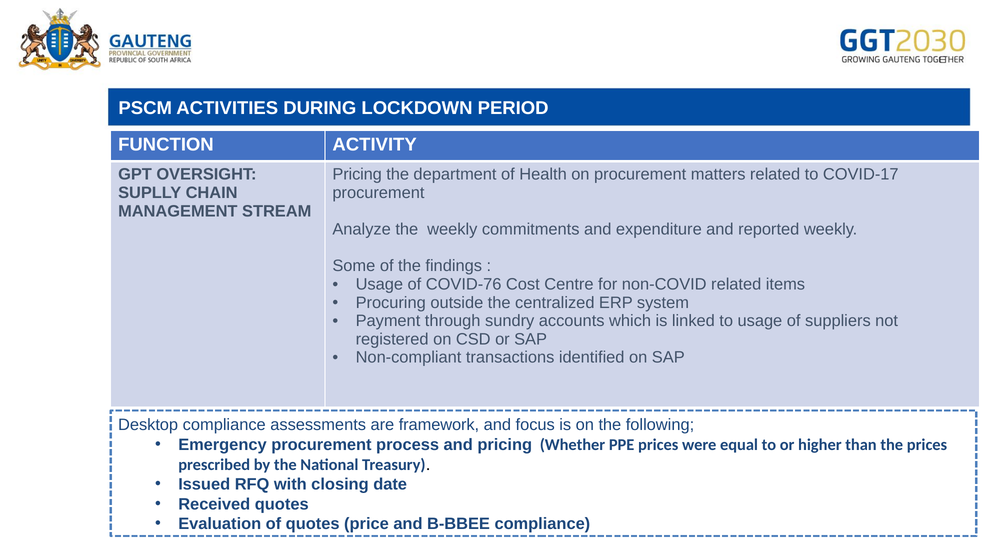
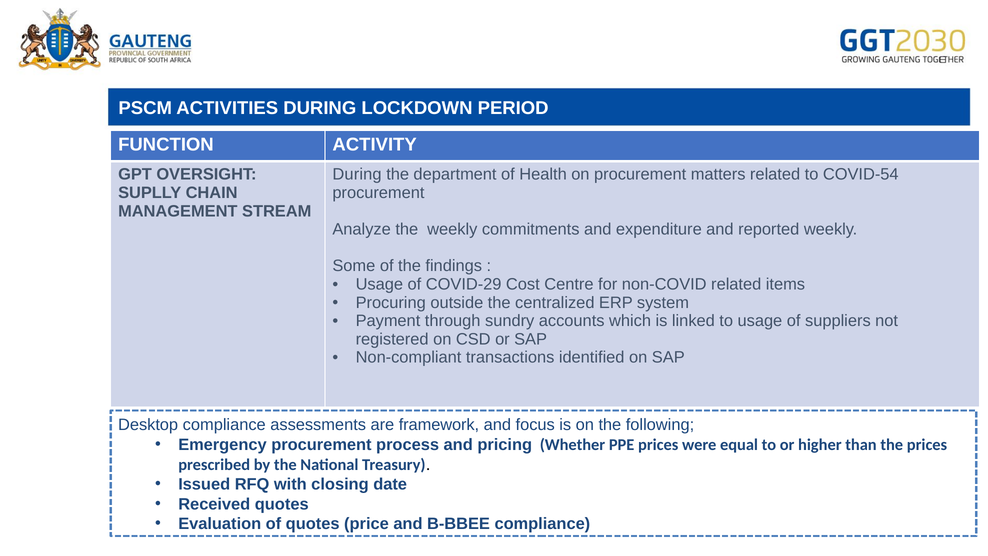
Pricing: Pricing -> During (357, 174)
COVID-17: COVID-17 -> COVID-54 (861, 174)
COVID-76: COVID-76 -> COVID-29 (464, 284)
